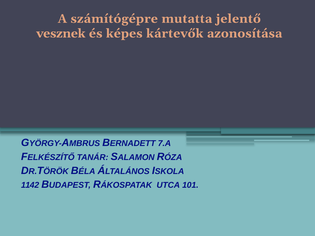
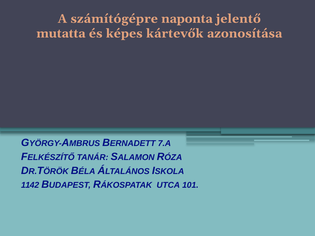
mutatta: mutatta -> naponta (187, 19)
vesznek: vesznek -> mutatta (61, 33)
